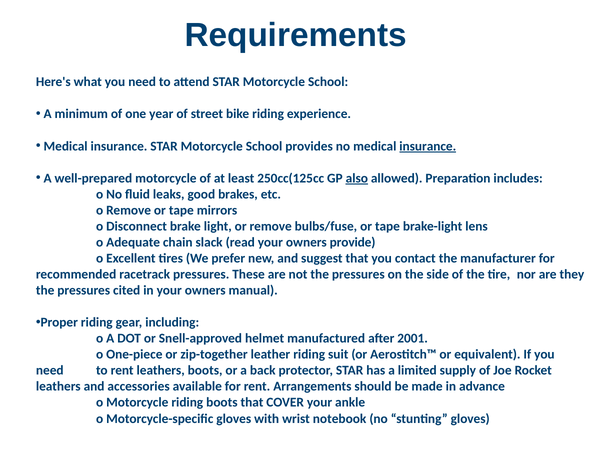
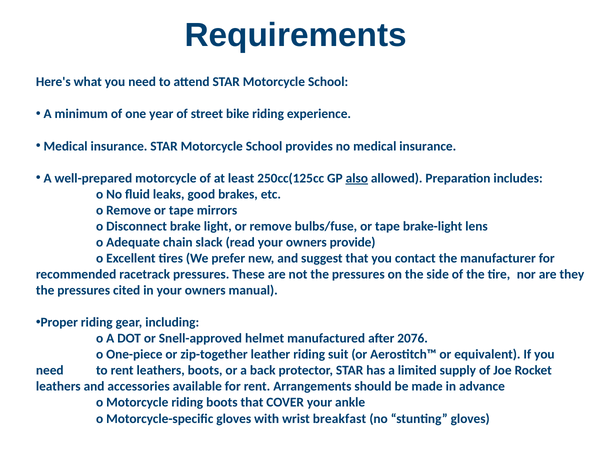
insurance underline: present -> none (428, 146)
2001: 2001 -> 2076 (413, 338)
notebook: notebook -> breakfast (340, 418)
